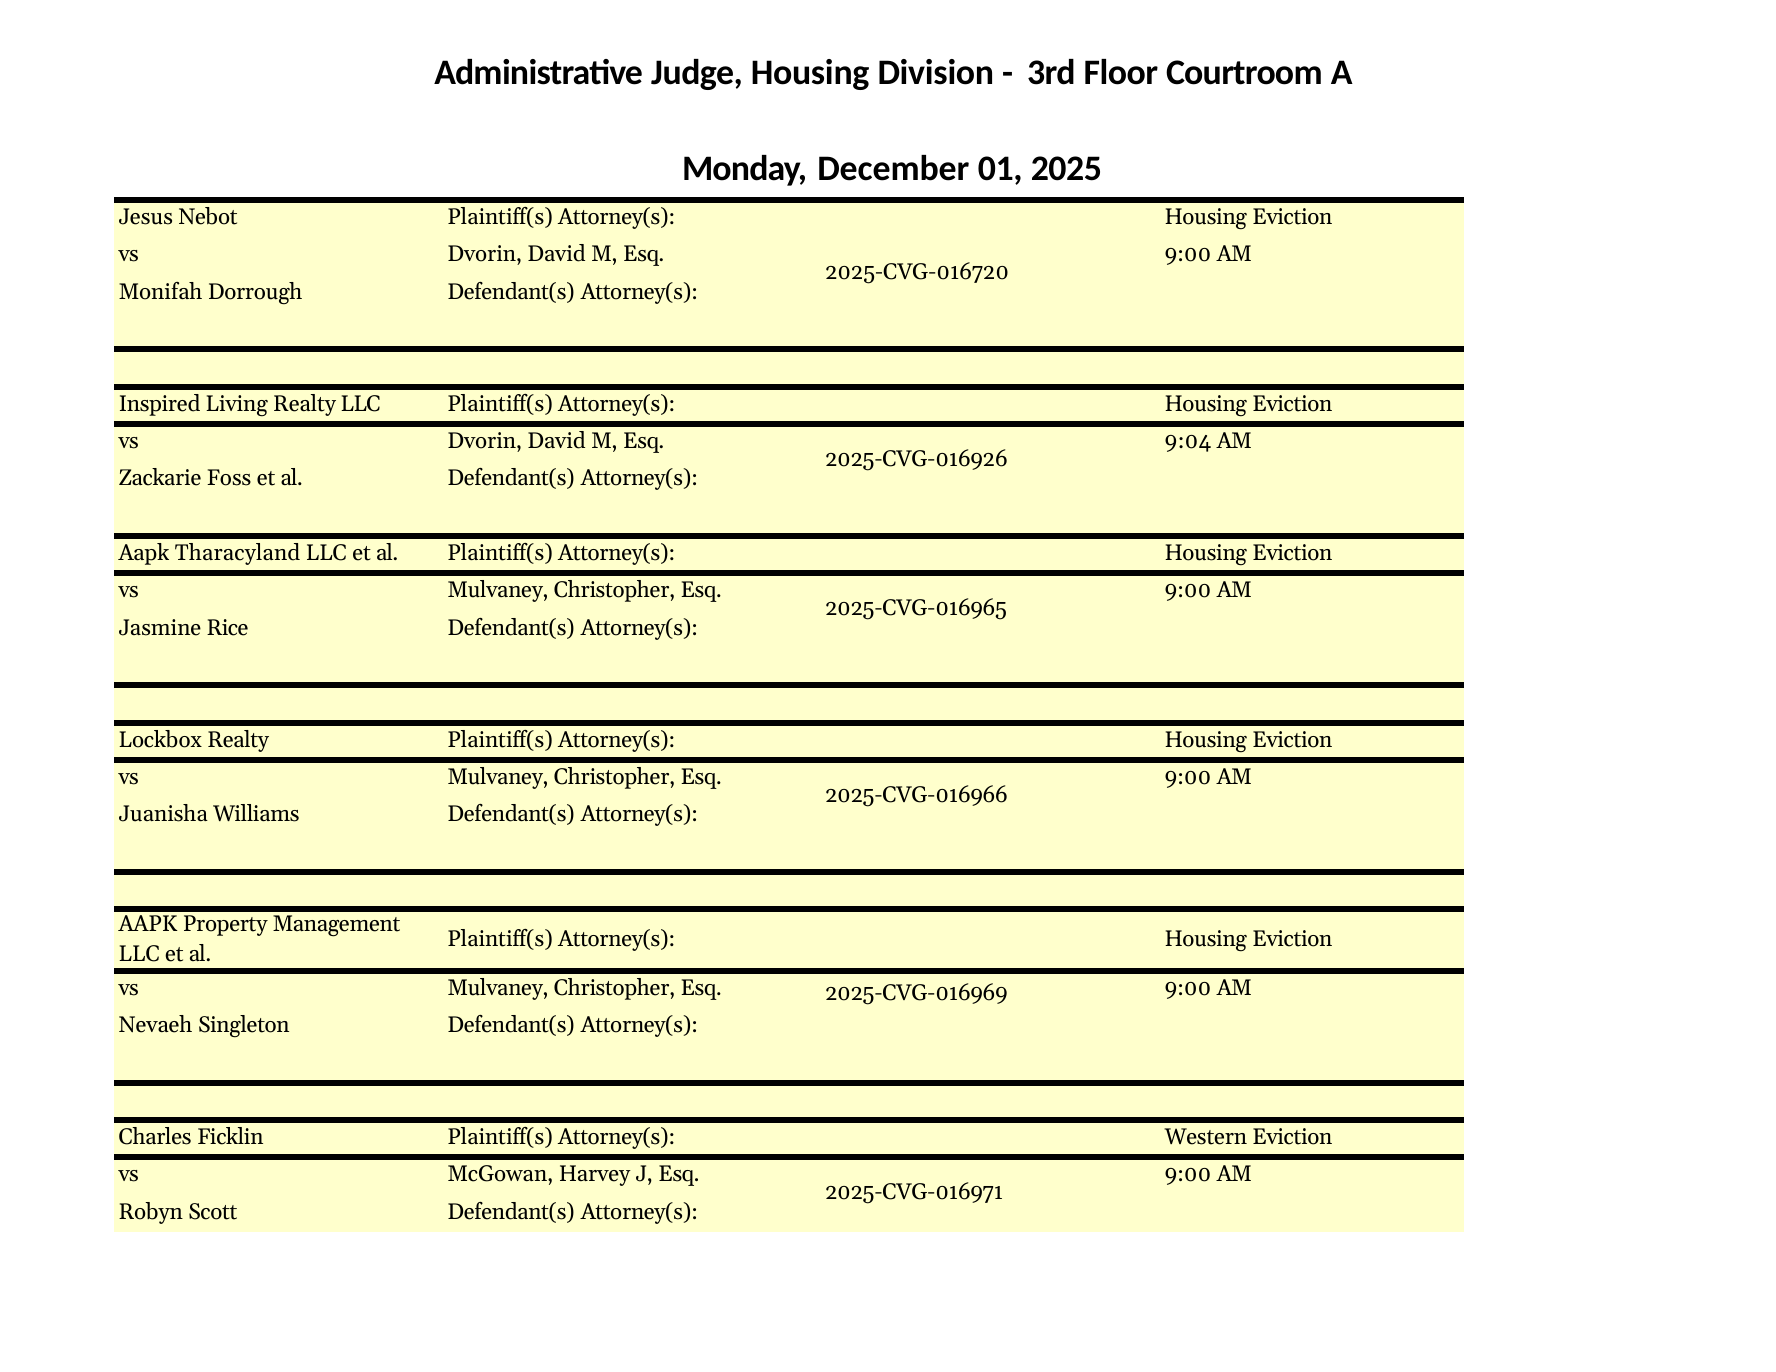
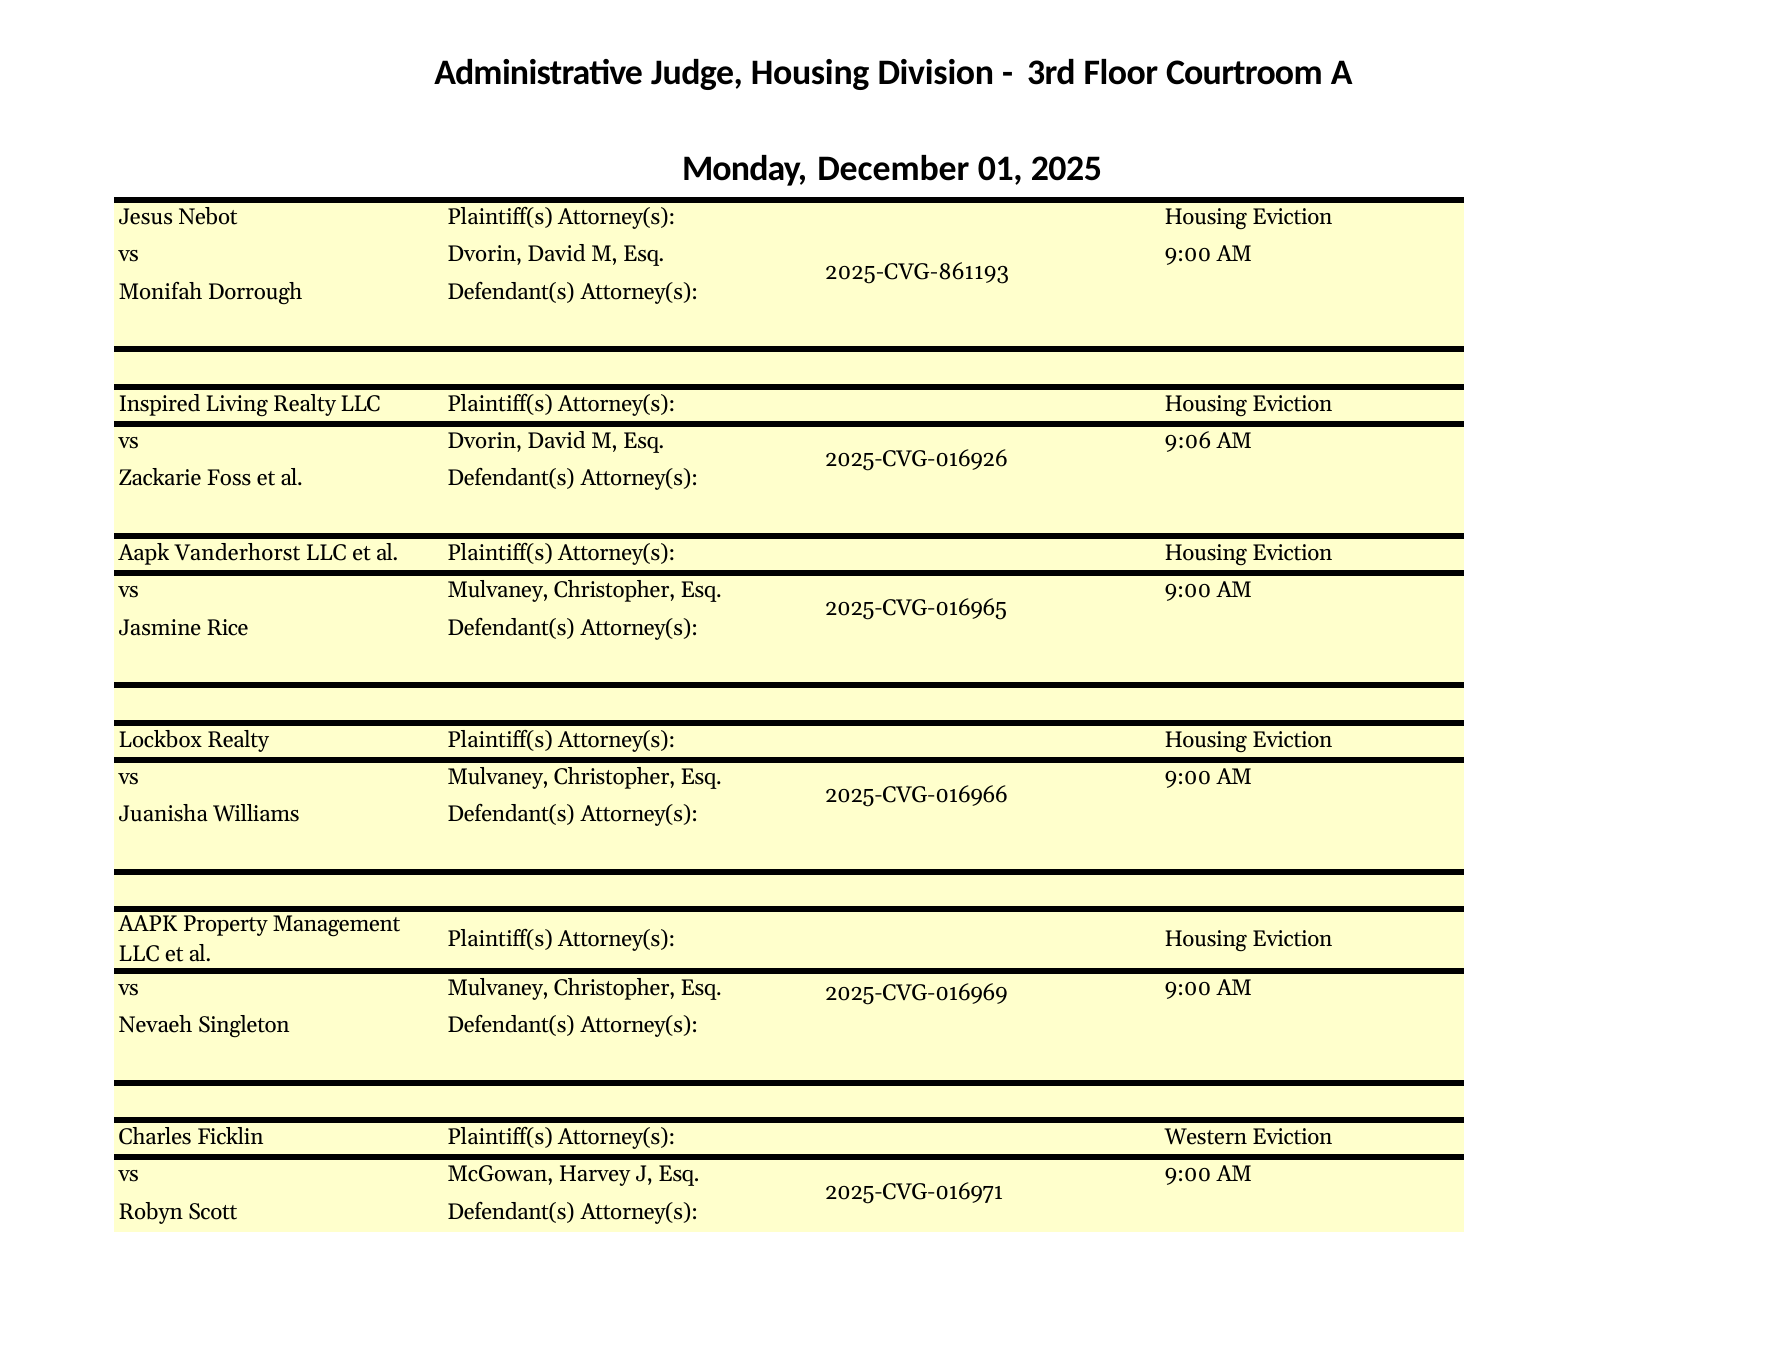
2025-CVG-016720: 2025-CVG-016720 -> 2025-CVG-861193 (917, 272)
9:04: 9:04 -> 9:06 (1188, 441)
Tharacyland: Tharacyland -> Vanderhorst (238, 553)
